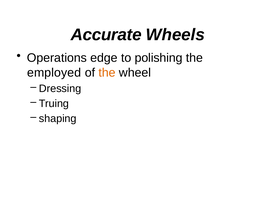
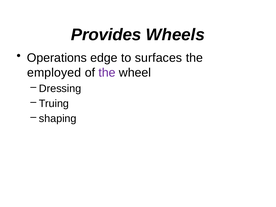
Accurate: Accurate -> Provides (106, 35)
polishing: polishing -> surfaces (158, 58)
the colour: orange -> purple (107, 73)
